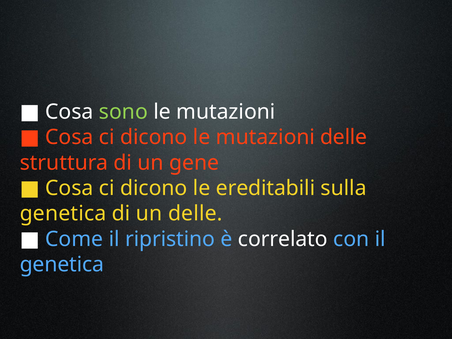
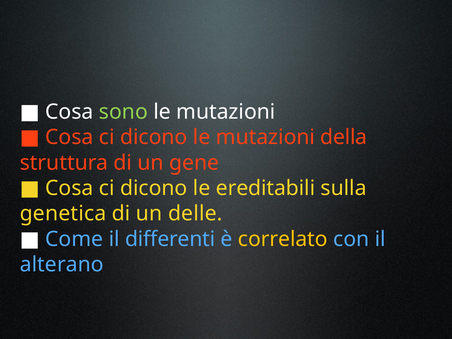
mutazioni delle: delle -> della (344, 137)
ripristino: ripristino -> differenti (170, 239)
correlato colour: white -> yellow (283, 239)
genetica: genetica -> alterano (62, 264)
